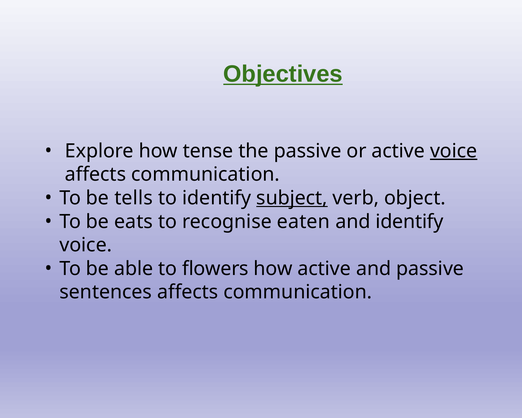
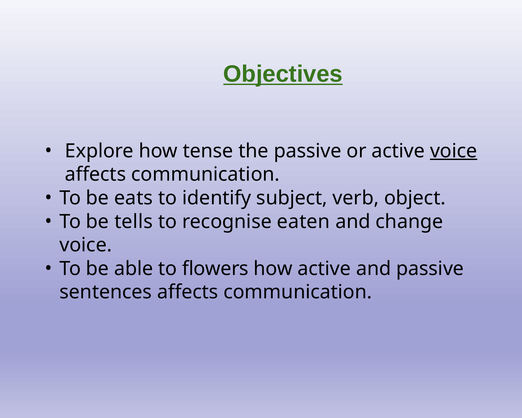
tells: tells -> eats (134, 198)
subject underline: present -> none (292, 198)
eats: eats -> tells (134, 221)
and identify: identify -> change (409, 221)
